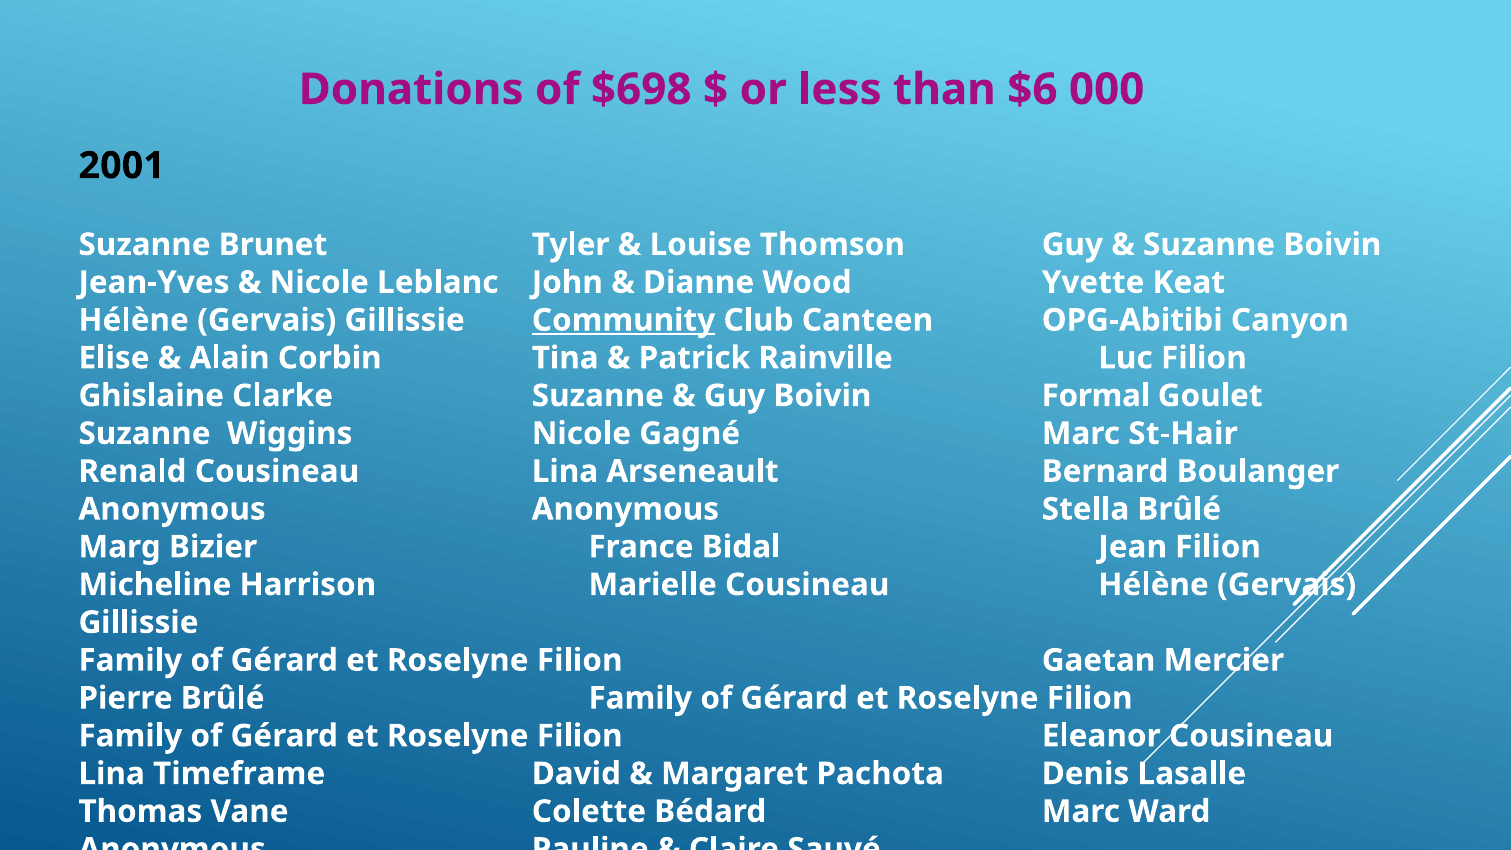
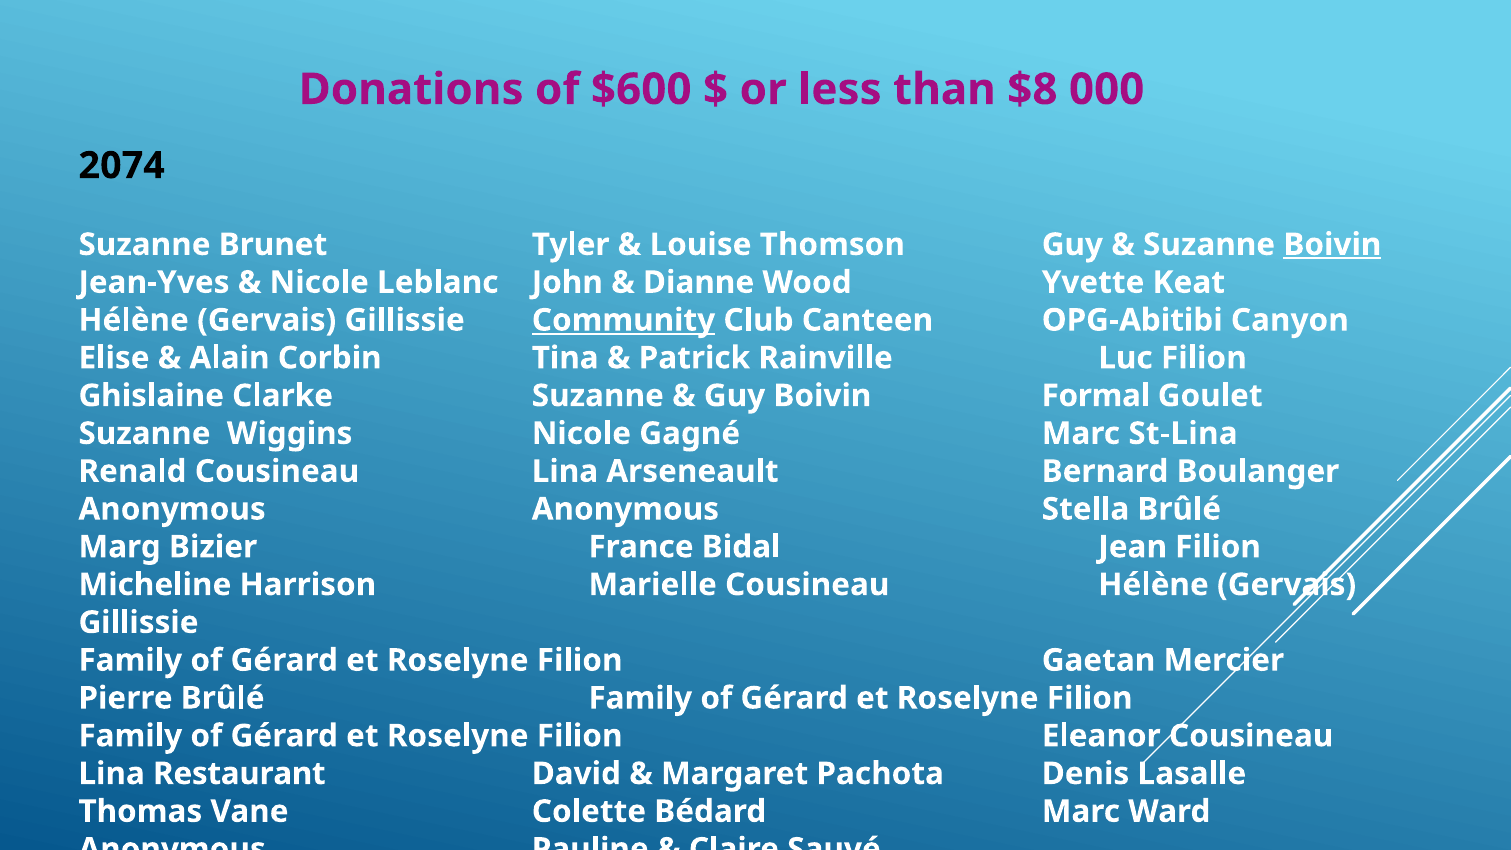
$698: $698 -> $600 (641, 89)
$6: $6 -> $8 (1032, 89)
2001: 2001 -> 2074 (122, 166)
Boivin underline: none -> present (1332, 245)
St-Hair: St-Hair -> St-Lina (1183, 434)
Timeframe: Timeframe -> Restaurant (239, 774)
